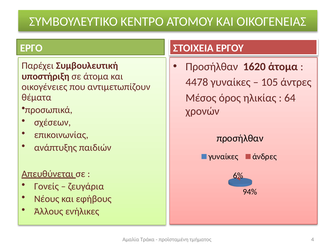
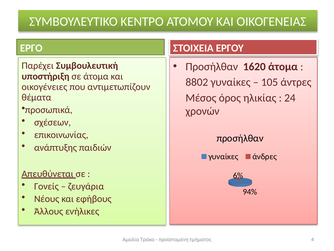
4478: 4478 -> 8802 (197, 82)
64: 64 -> 24 (290, 98)
